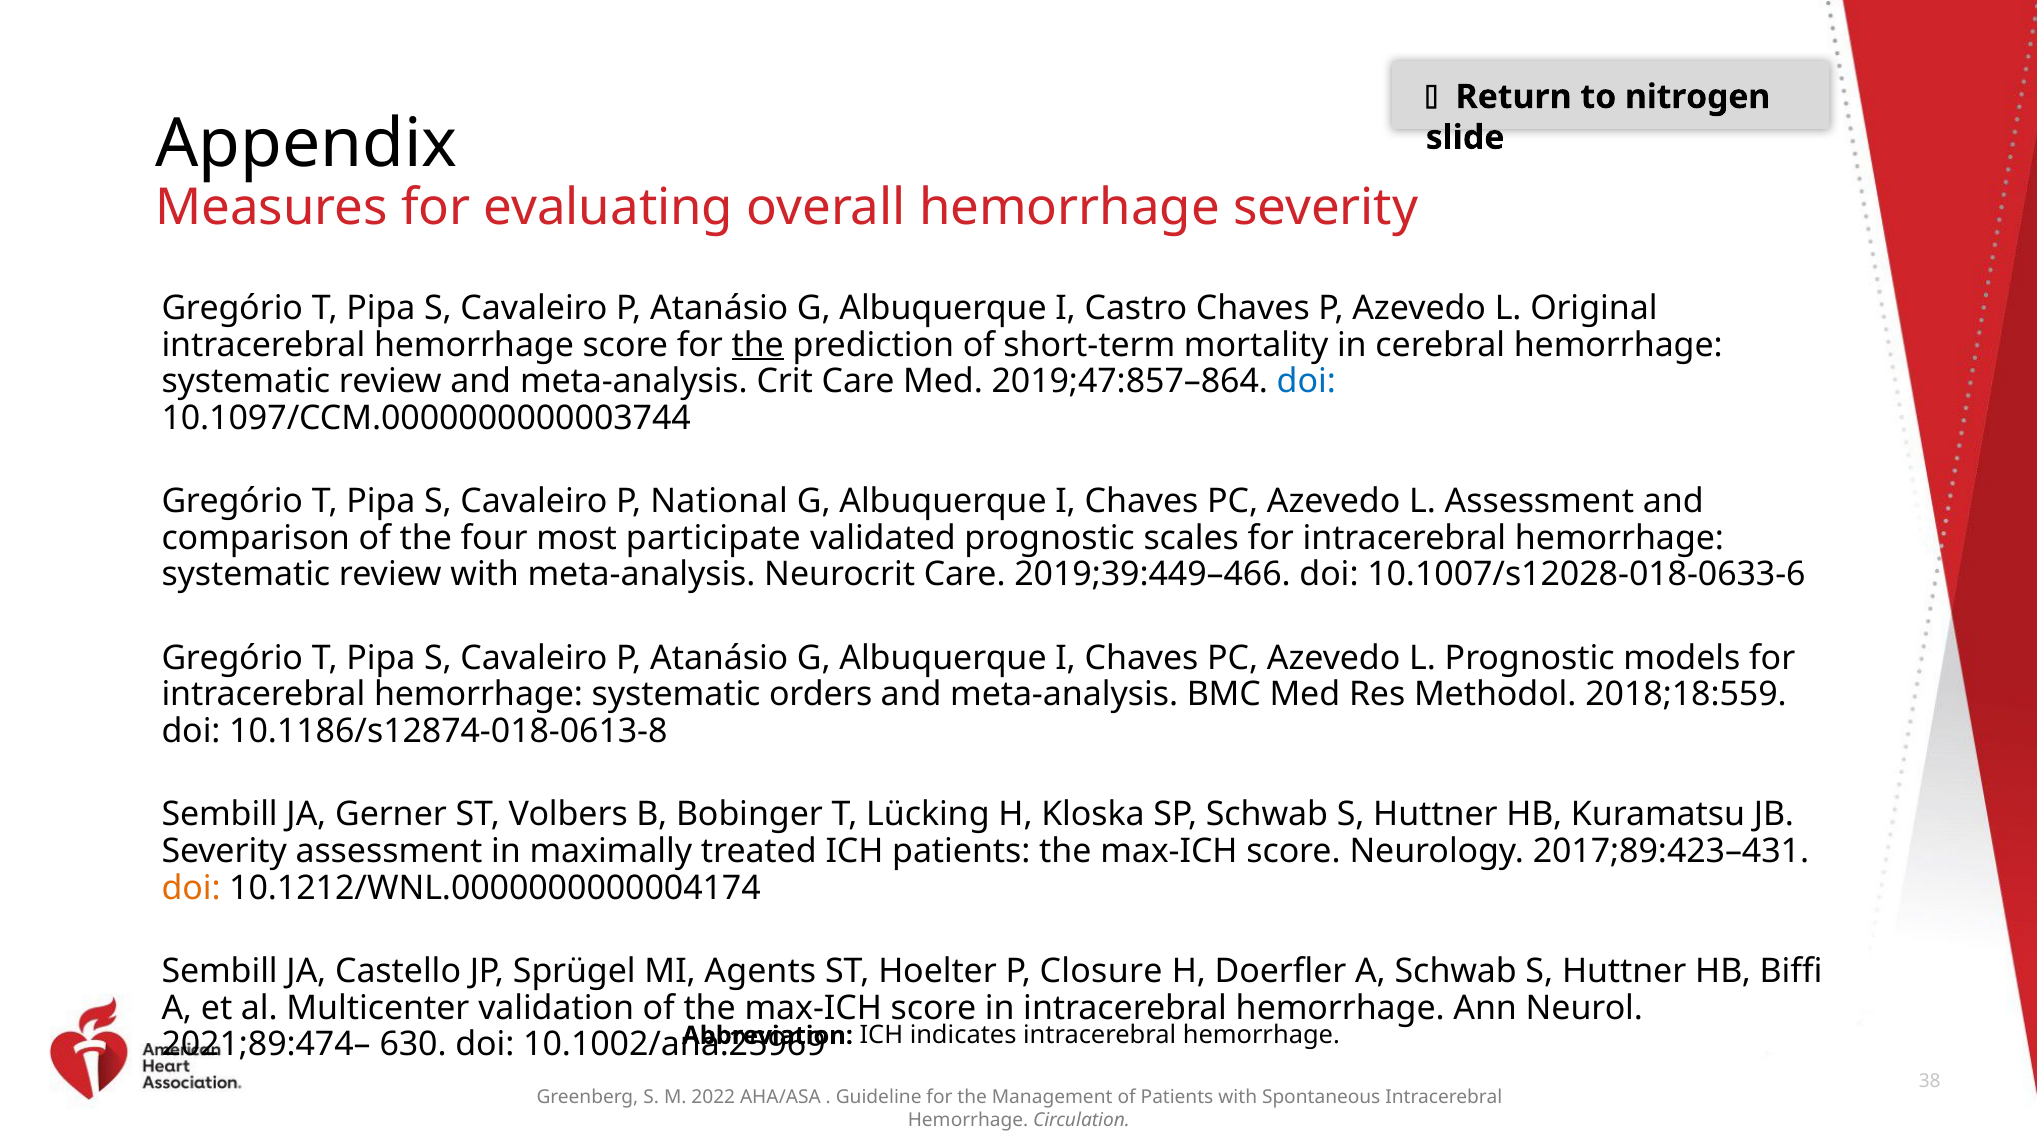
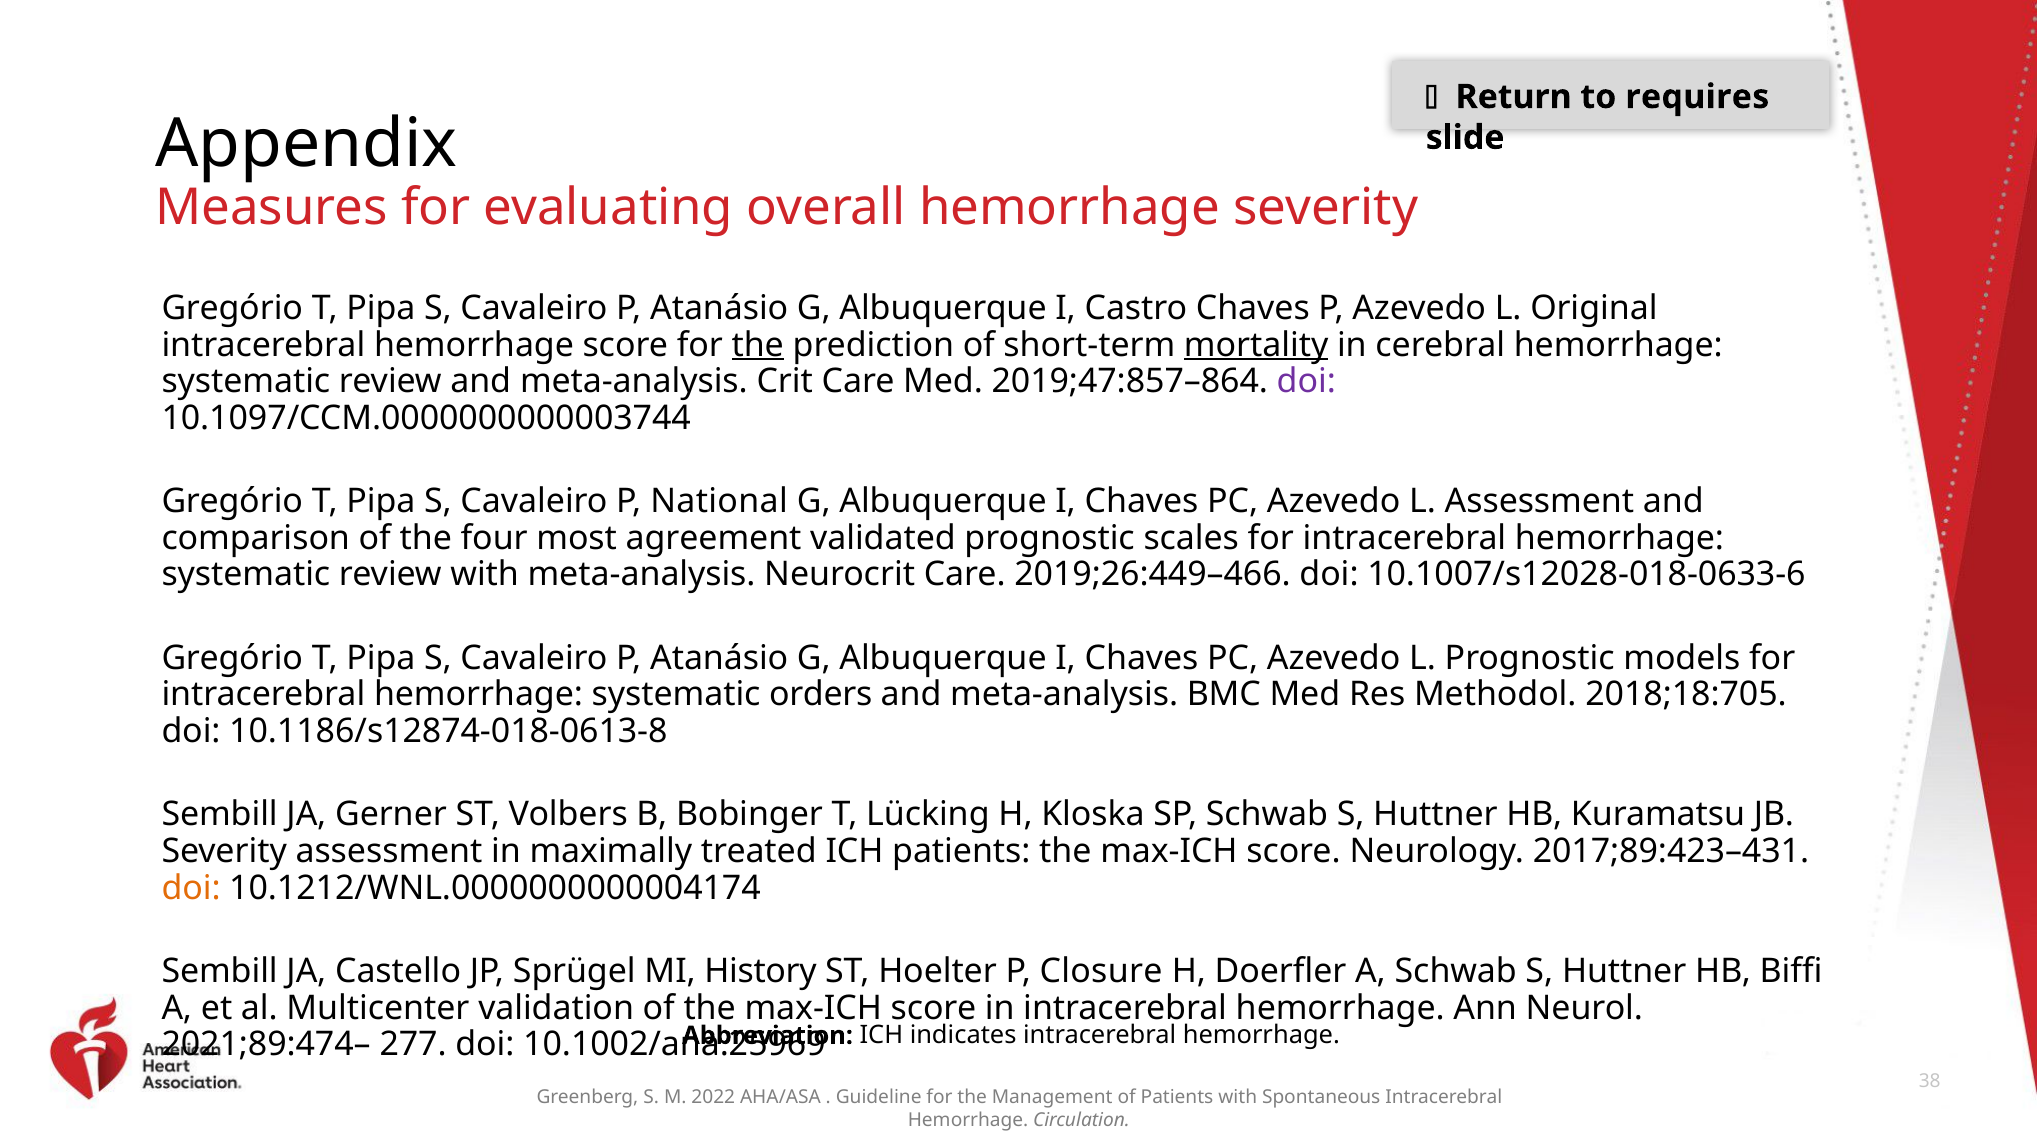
nitrogen: nitrogen -> requires (1697, 97)
mortality underline: none -> present (1256, 345)
doi colour: blue -> purple (1306, 382)
participate: participate -> agreement (714, 538)
2019;39:449–466: 2019;39:449–466 -> 2019;26:449–466 (1153, 575)
2018;18:559: 2018;18:559 -> 2018;18:705 (1686, 695)
Agents: Agents -> History (761, 972)
630: 630 -> 277 (413, 1045)
